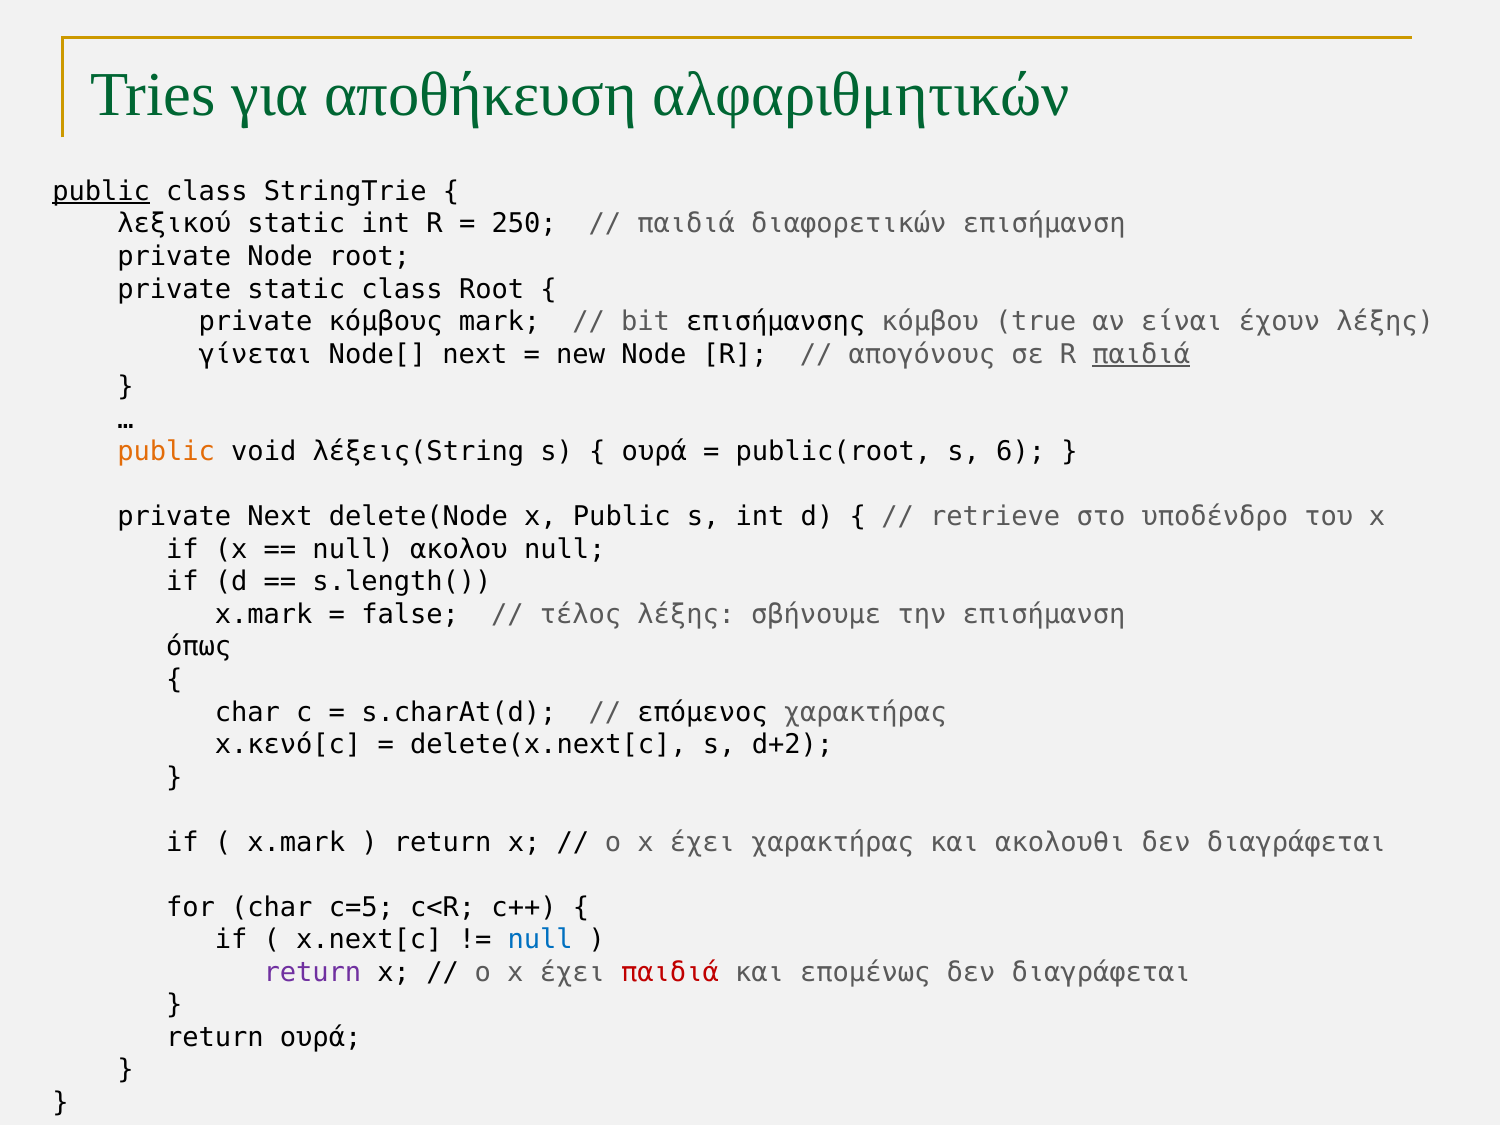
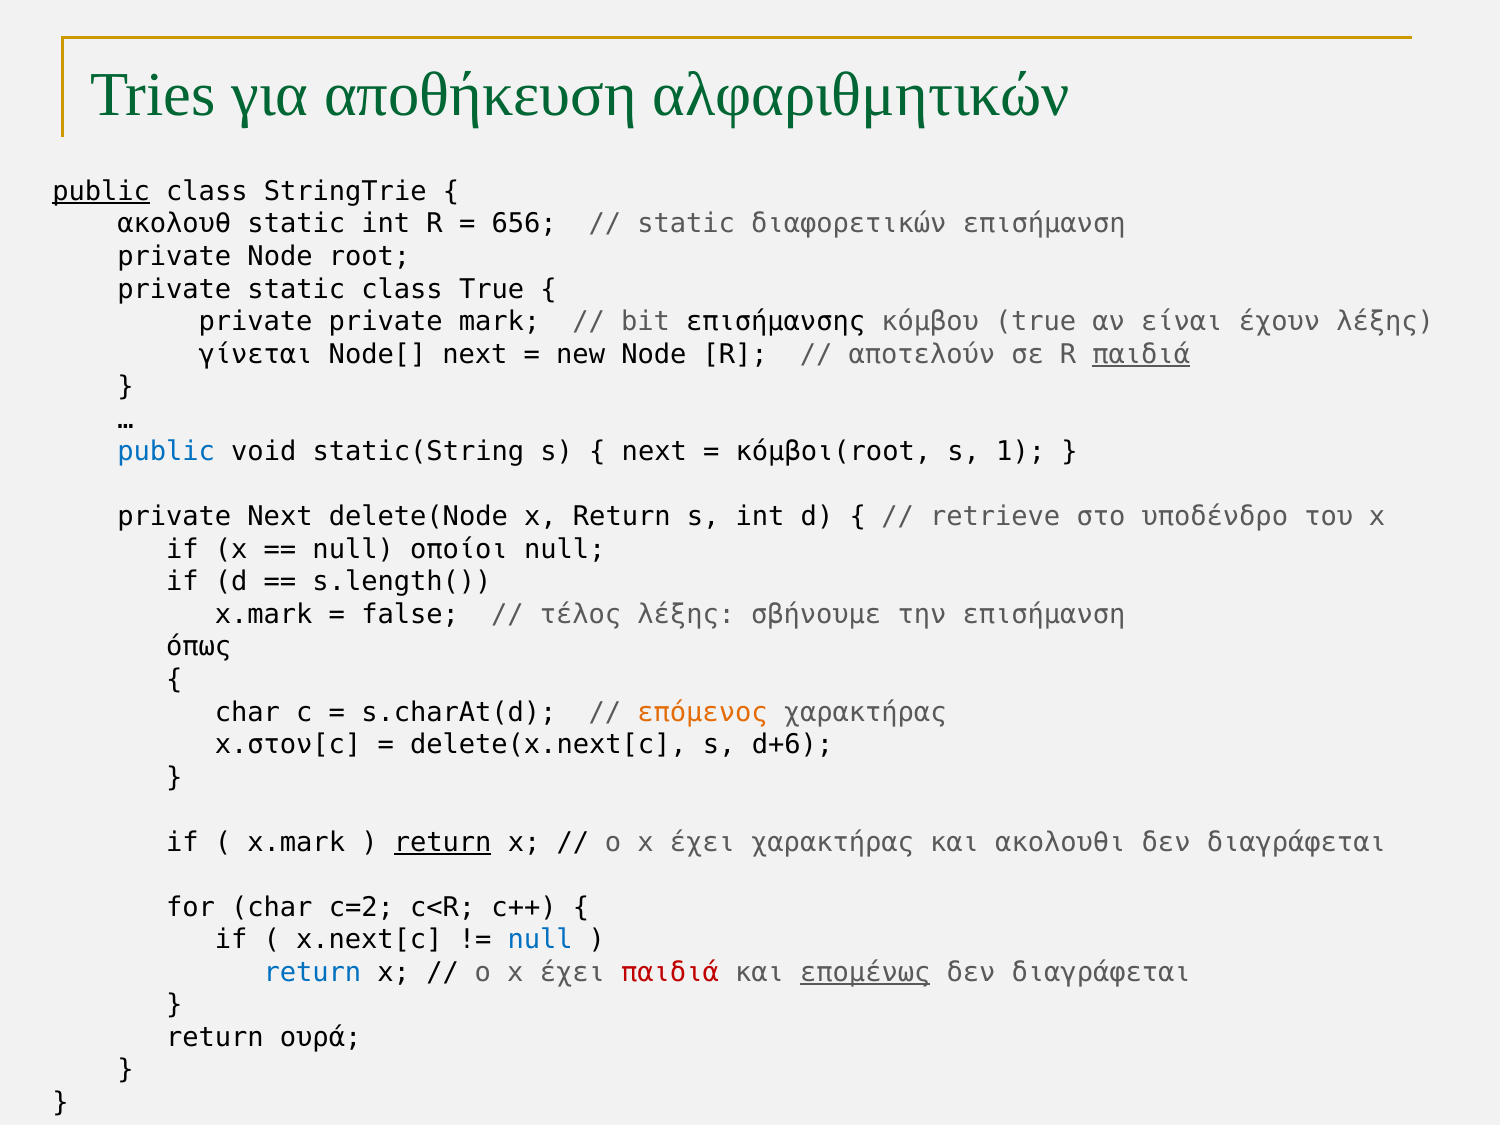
λεξικού: λεξικού -> ακολουθ (174, 224)
250: 250 -> 656 (524, 224)
παιδιά: παιδιά -> static (686, 224)
class Root: Root -> True (492, 289)
private κόμβους: κόμβους -> private (386, 322)
απογόνους: απογόνους -> αποτελούν (922, 354)
public colour: orange -> blue (166, 452)
λέξεις(String: λέξεις(String -> static(String (418, 452)
ουρά: ουρά -> next (654, 452)
public(root: public(root -> κόμβοι(root (833, 452)
6: 6 -> 1 (1021, 452)
x Public: Public -> Return (622, 517)
ακολου: ακολου -> οποίοι (459, 549)
επόμενος colour: black -> orange (703, 712)
x.κενό[c: x.κενό[c -> x.στον[c (288, 745)
d+2: d+2 -> d+6 (793, 745)
return underline: none -> present (443, 842)
c=5: c=5 -> c=2 (361, 907)
return colour: purple -> blue (312, 972)
επομένως underline: none -> present (865, 972)
